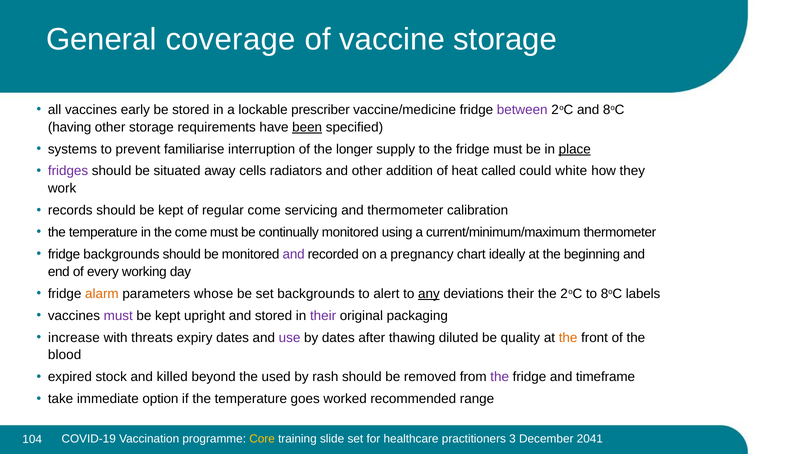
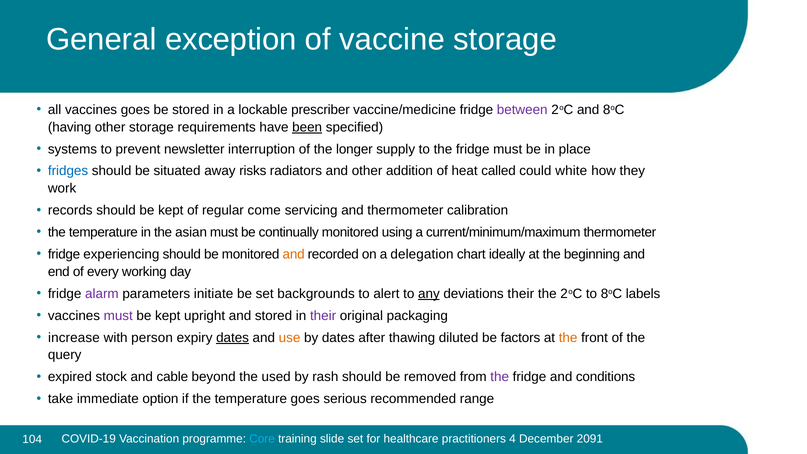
coverage: coverage -> exception (231, 39)
vaccines early: early -> goes (135, 110)
familiarise: familiarise -> newsletter (194, 149)
place underline: present -> none (575, 149)
fridges colour: purple -> blue (68, 171)
cells: cells -> risks (253, 171)
the come: come -> asian (191, 232)
fridge backgrounds: backgrounds -> experiencing (121, 254)
and colour: purple -> orange (294, 254)
pregnancy: pregnancy -> delegation (422, 254)
alarm colour: orange -> purple (102, 294)
whose: whose -> initiate (214, 294)
threats: threats -> person (152, 338)
dates underline: none -> present (233, 338)
use colour: purple -> orange (290, 338)
quality: quality -> factors (520, 338)
blood: blood -> query (65, 355)
killed: killed -> cable (172, 377)
timeframe: timeframe -> conditions (606, 377)
worked: worked -> serious (345, 399)
Core colour: yellow -> light blue (262, 439)
3: 3 -> 4 (512, 439)
2041: 2041 -> 2091 (590, 439)
